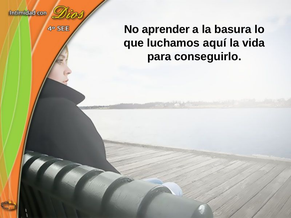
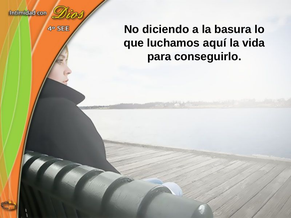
aprender: aprender -> diciendo (166, 29)
